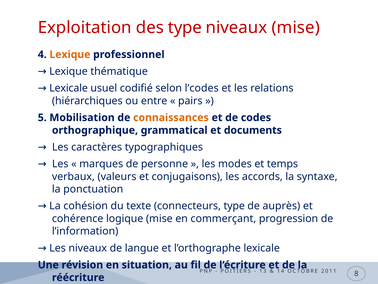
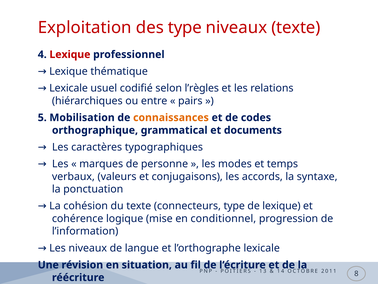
niveaux mise: mise -> texte (296, 28)
Lexique colour: orange -> red (70, 54)
l’codes: l’codes -> l’règles (202, 88)
de auprès: auprès -> lexique (281, 206)
commerçant: commerçant -> conditionnel (223, 218)
